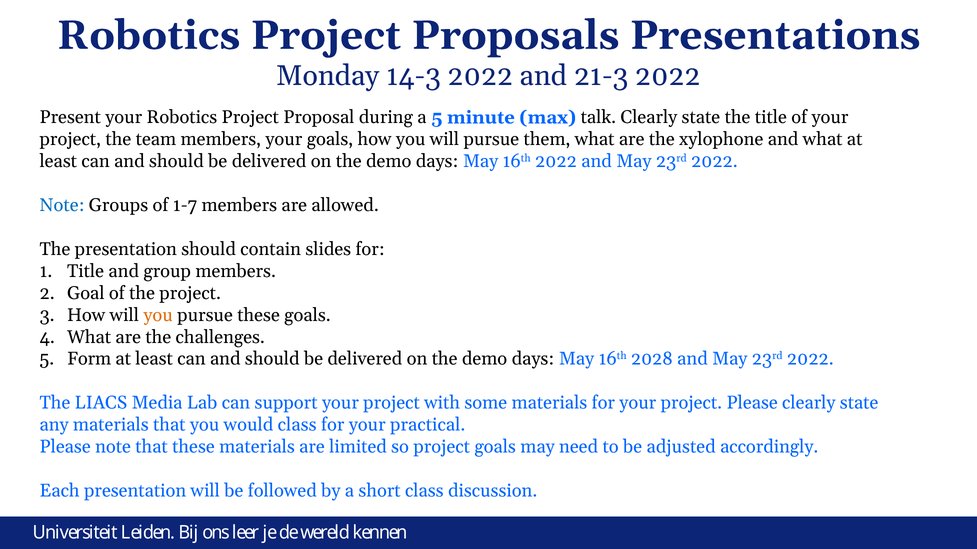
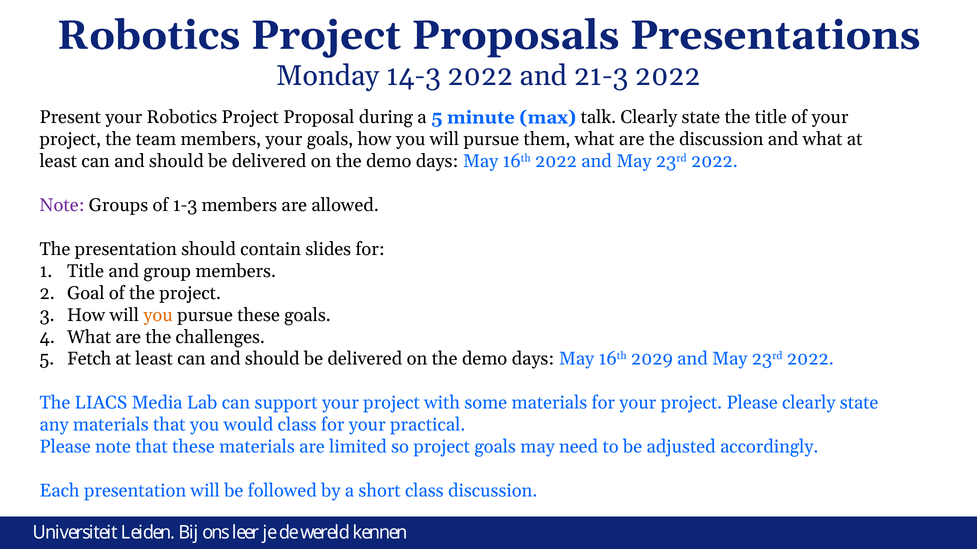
the xylophone: xylophone -> discussion (721, 139)
Note colour: blue -> purple (62, 205)
1-7: 1-7 -> 1-3 (185, 205)
Form: Form -> Fetch (89, 359)
2028: 2028 -> 2029 (652, 359)
